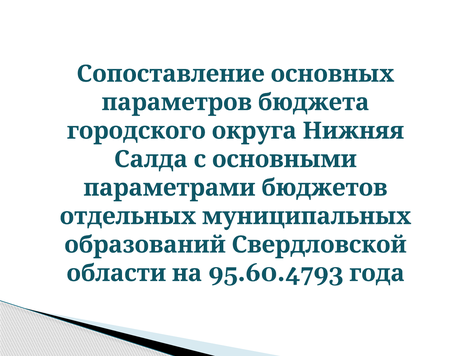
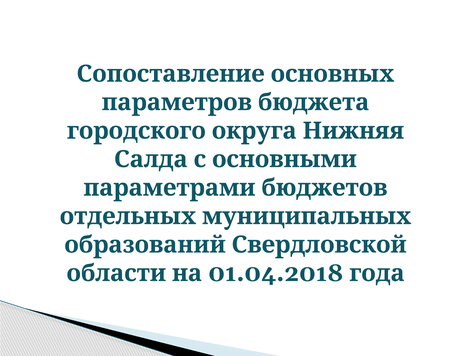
95.60.4793: 95.60.4793 -> 01.04.2018 (276, 273)
